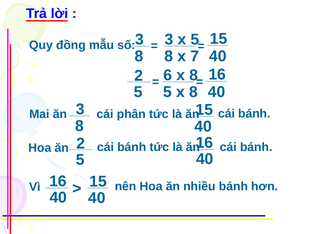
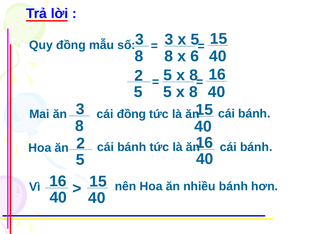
7: 7 -> 6 (195, 56)
6: 6 -> 5 (168, 75)
cái phân: phân -> đồng (131, 114)
